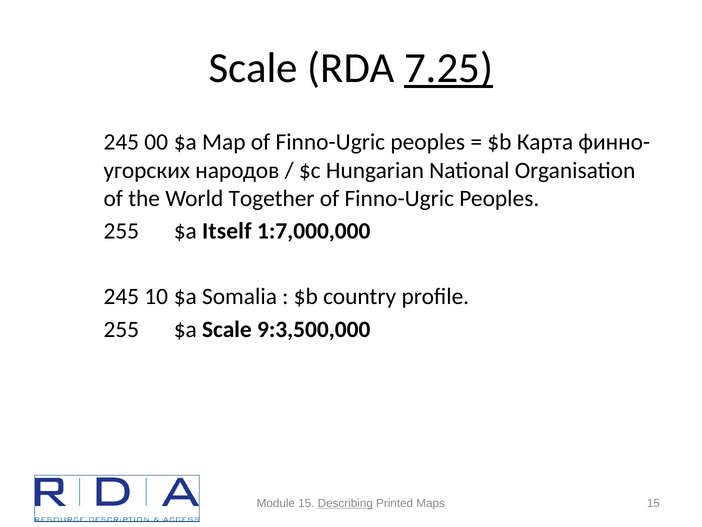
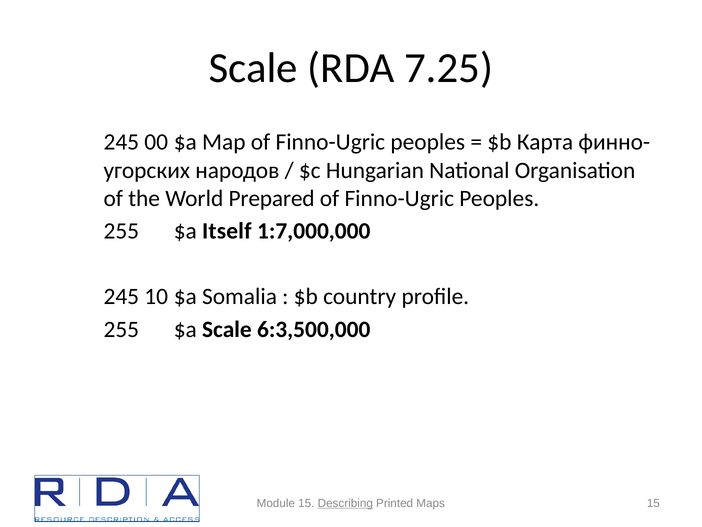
7.25 underline: present -> none (449, 68)
Together: Together -> Prepared (272, 198)
9:3,500,000: 9:3,500,000 -> 6:3,500,000 (314, 329)
